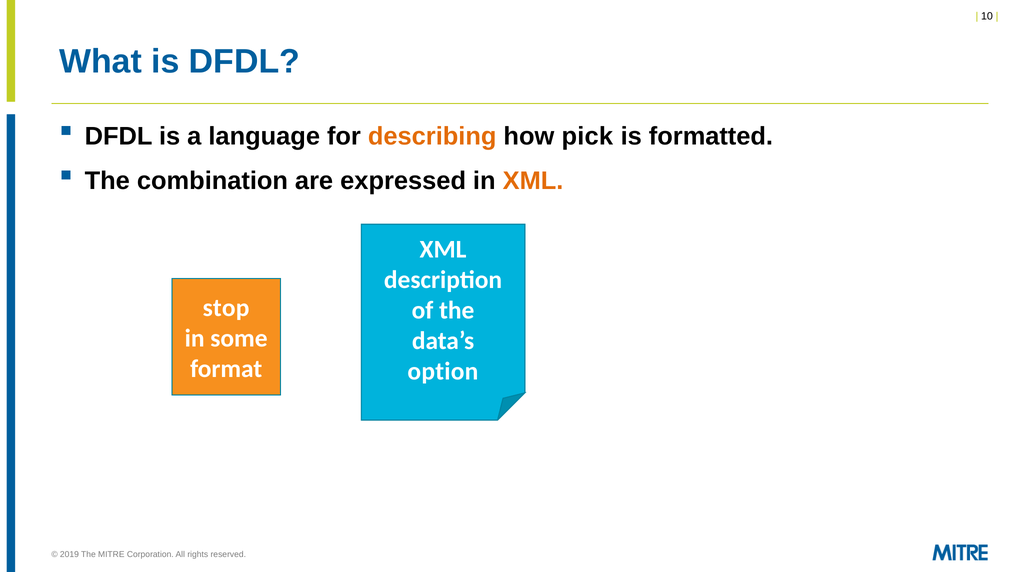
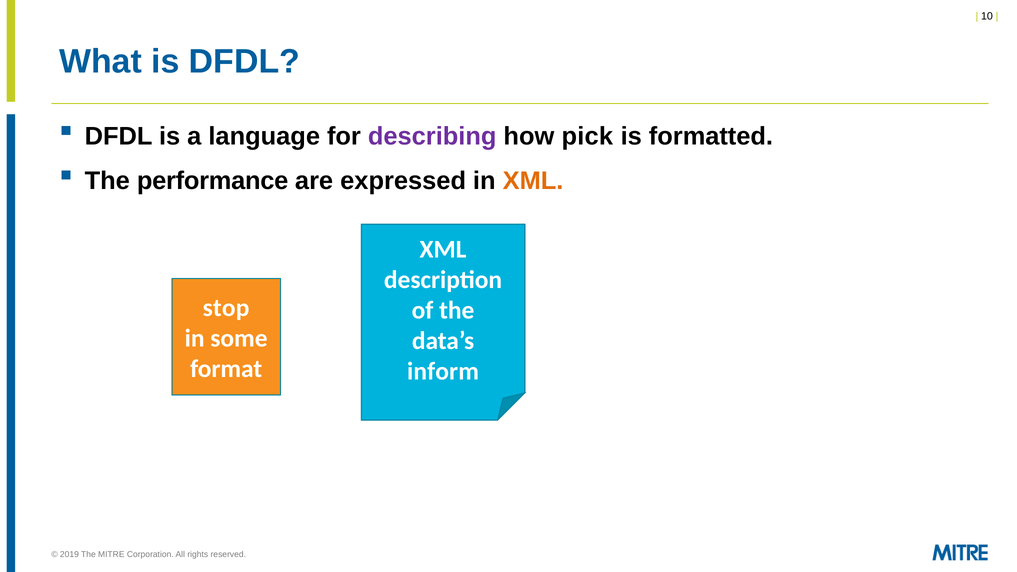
describing colour: orange -> purple (432, 137)
combination: combination -> performance (213, 181)
option: option -> inform (443, 371)
